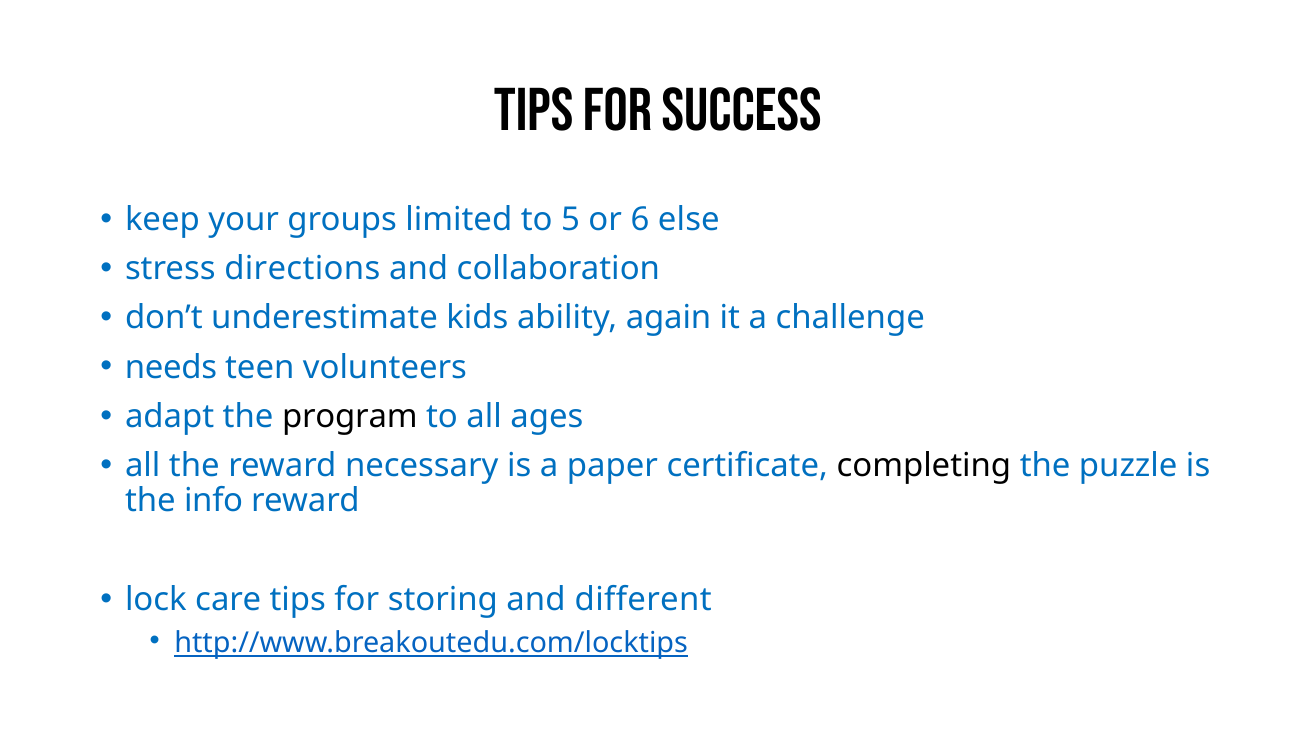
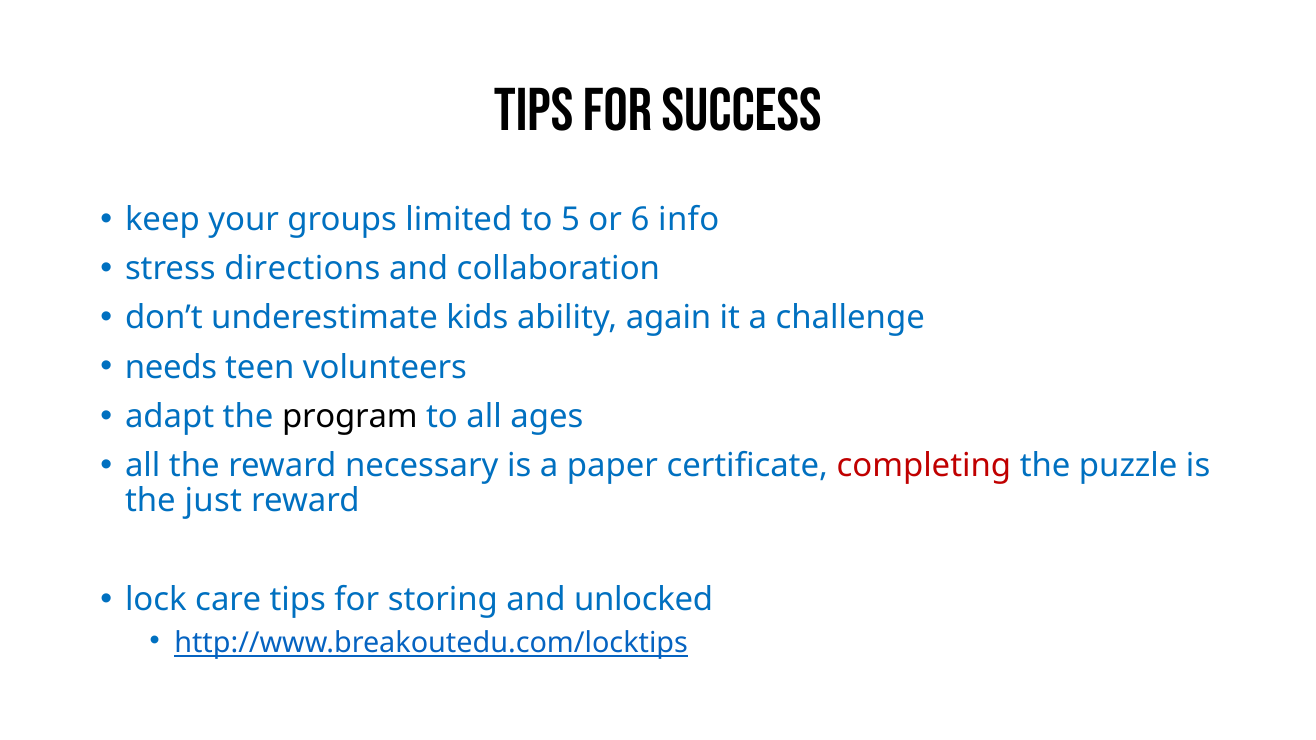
else: else -> info (689, 220)
completing colour: black -> red (924, 466)
info: info -> just (213, 501)
different: different -> unlocked (644, 600)
